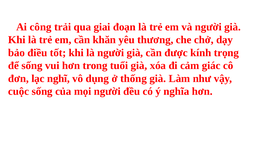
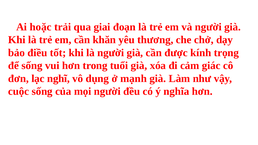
công: công -> hoặc (41, 27)
thống: thống -> mạnh (134, 79)
